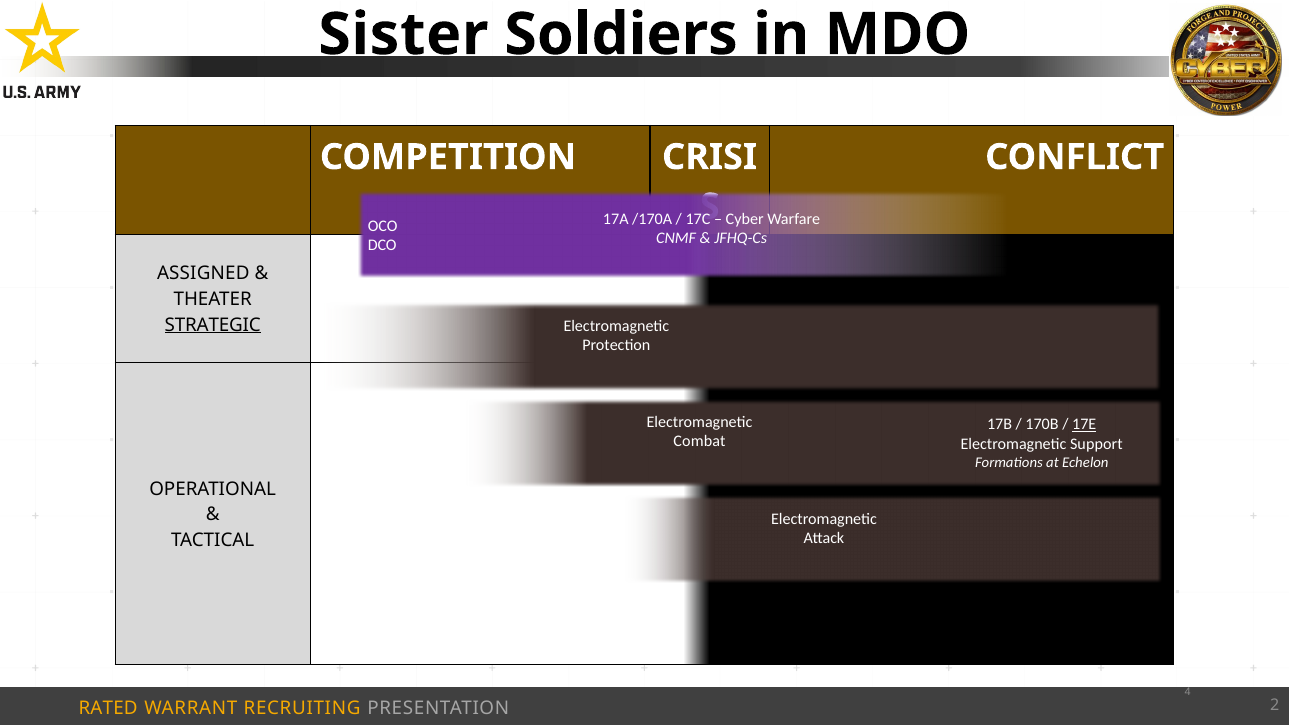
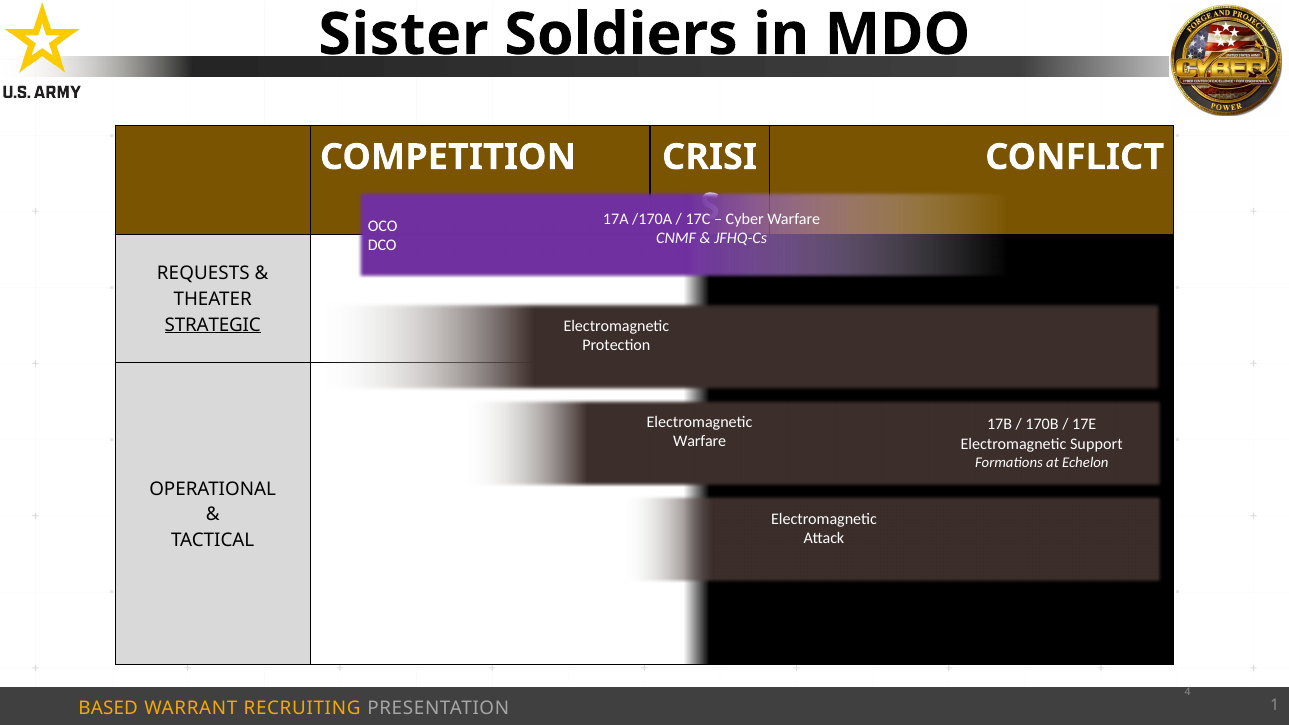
ASSIGNED: ASSIGNED -> REQUESTS (203, 274)
17E underline: present -> none (1084, 425)
Combat: Combat -> Warfare (700, 442)
RATED: RATED -> BASED (108, 708)
2: 2 -> 1 (1275, 706)
